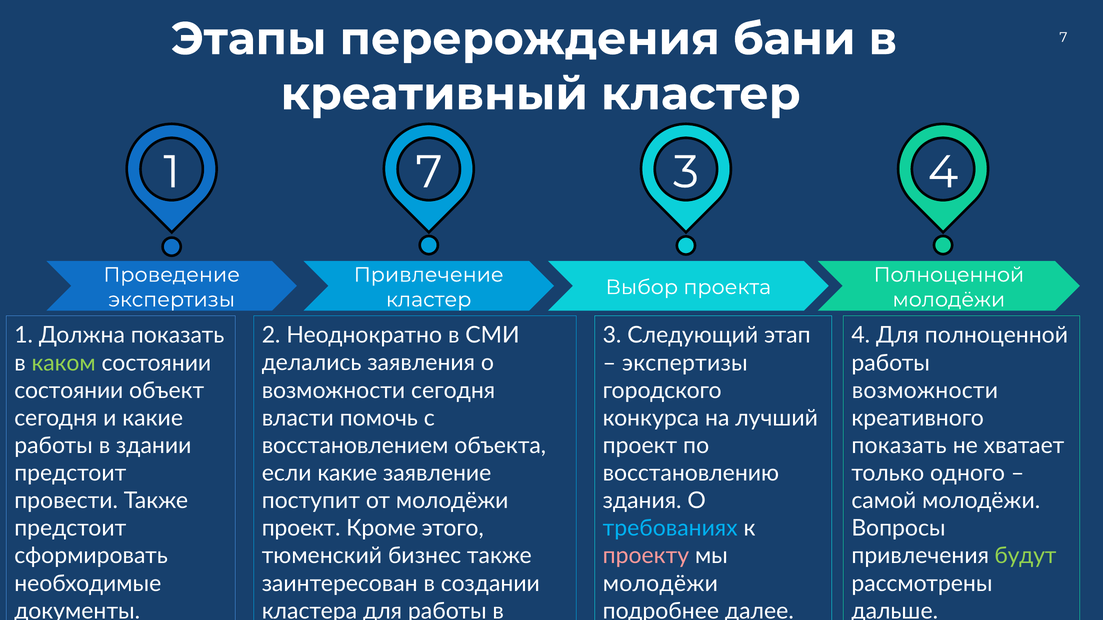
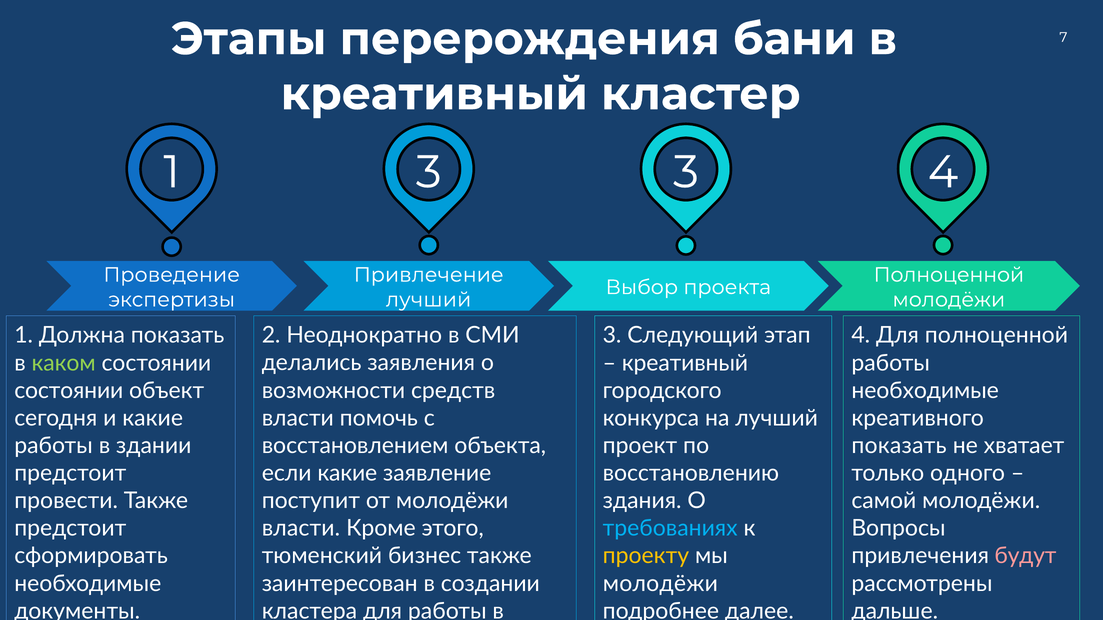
1 7: 7 -> 3 (429, 172)
кластер: кластер -> лучший (429, 300)
экспертизы: экспертизы -> креативный (685, 363)
возможности сегодня: сегодня -> средств (453, 391)
возможности: возможности -> необходимые (925, 391)
проект: проект -> власти (301, 529)
проекту colour: pink -> yellow (646, 556)
будут colour: light green -> pink (1025, 556)
